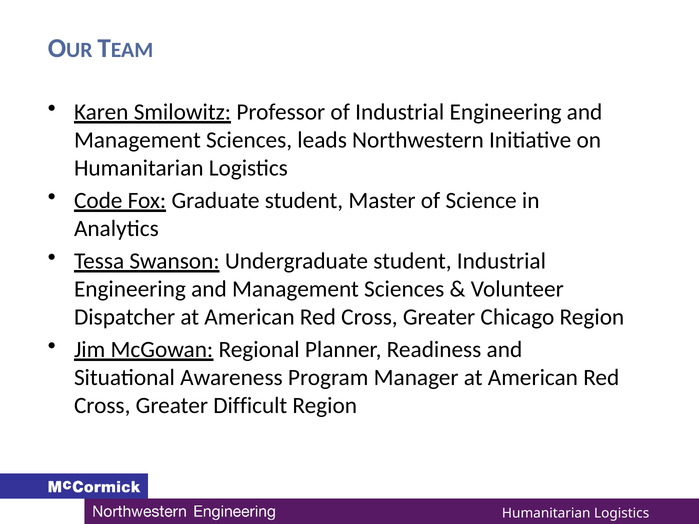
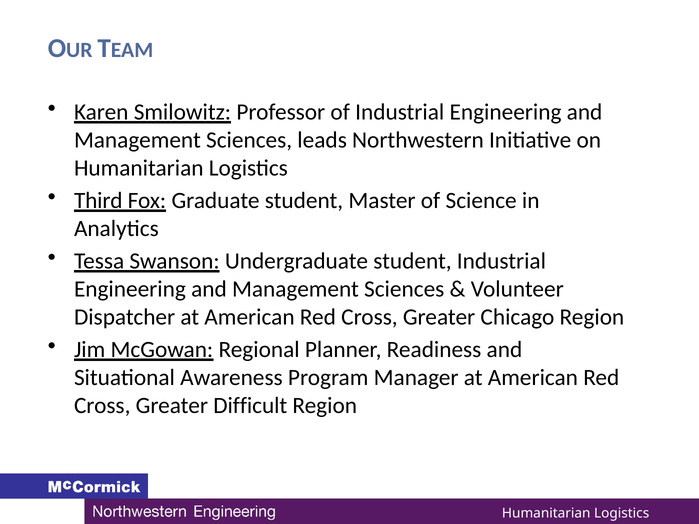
Code: Code -> Third (98, 201)
